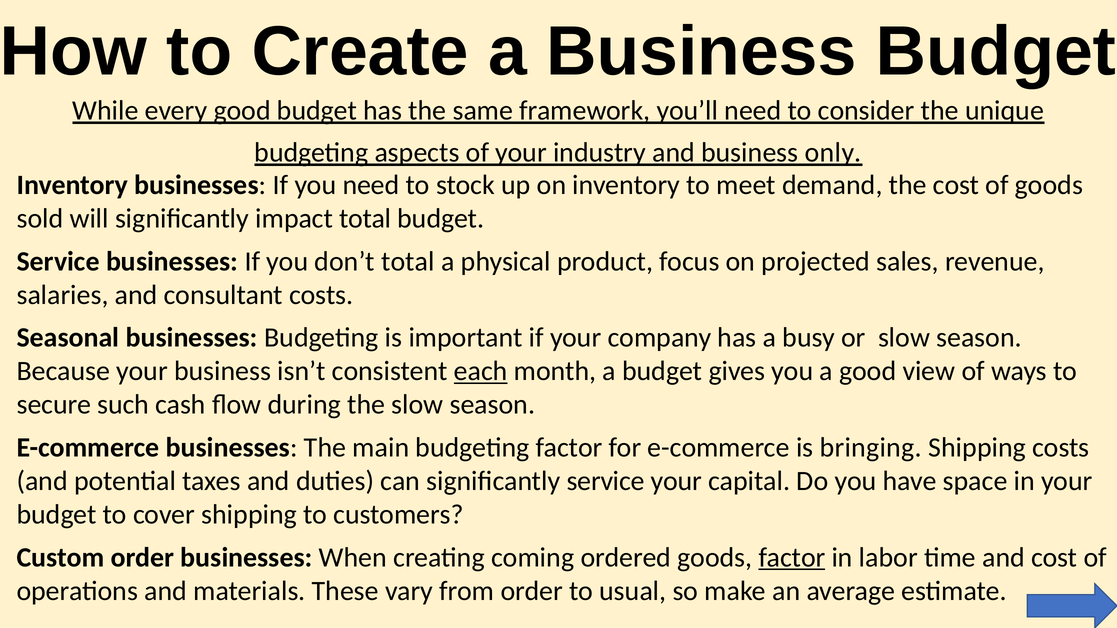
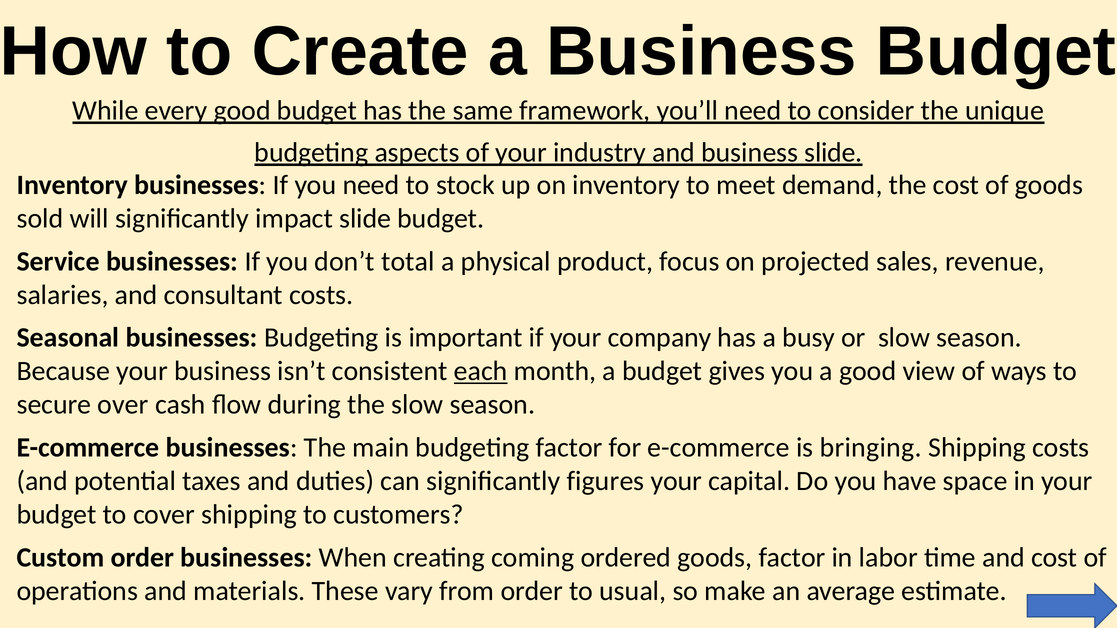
business only: only -> slide (833, 153)
impact total: total -> slide (365, 219)
such: such -> over (123, 405)
significantly service: service -> figures (606, 481)
factor underline: present -> none (792, 558)
